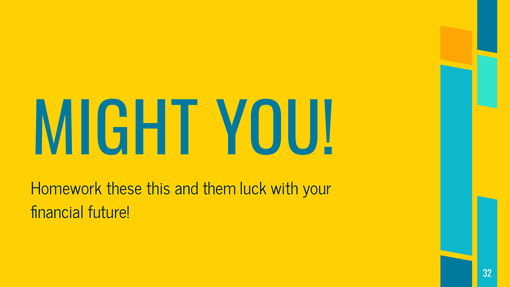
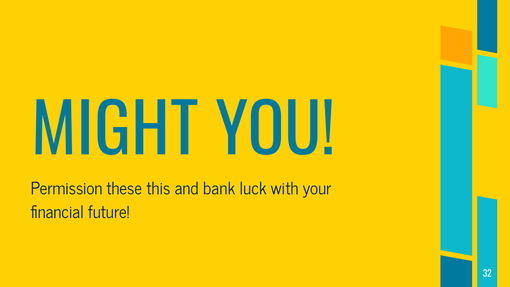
Homework: Homework -> Permission (67, 189)
them: them -> bank (219, 189)
